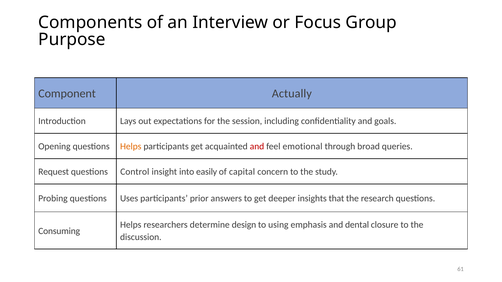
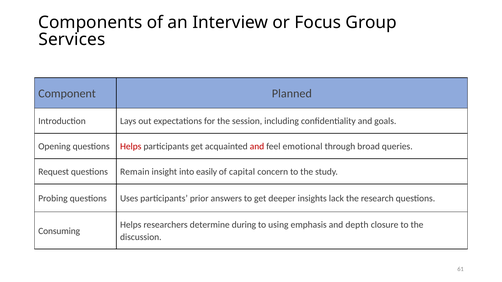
Purpose: Purpose -> Services (72, 39)
Actually: Actually -> Planned (292, 94)
Helps colour: orange -> red (131, 147)
Control: Control -> Remain (135, 172)
that: that -> lack (336, 199)
design: design -> during (244, 225)
dental: dental -> depth (357, 225)
